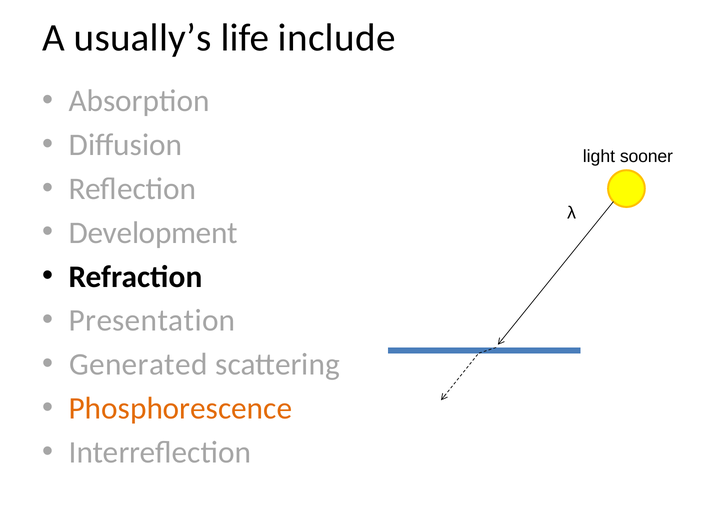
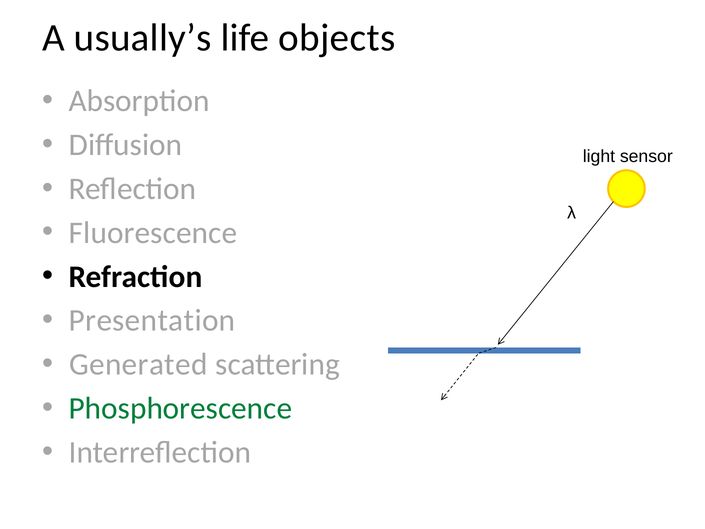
include: include -> objects (337, 38)
sooner: sooner -> sensor (646, 156)
Development: Development -> Fluorescence (153, 233)
Phosphorescence colour: orange -> green (180, 408)
